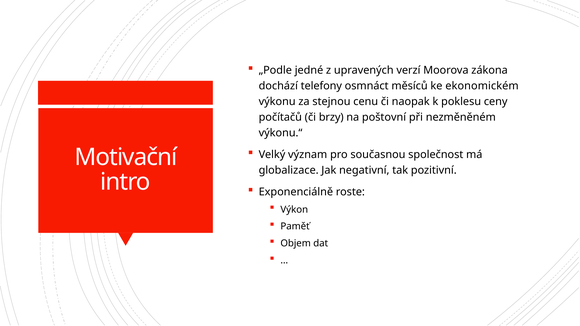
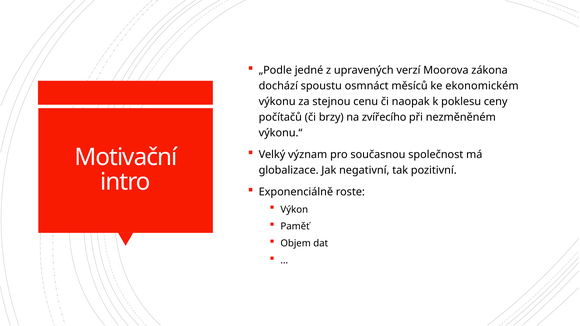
telefony: telefony -> spoustu (321, 86)
poštovní: poštovní -> zvířecího (384, 117)
